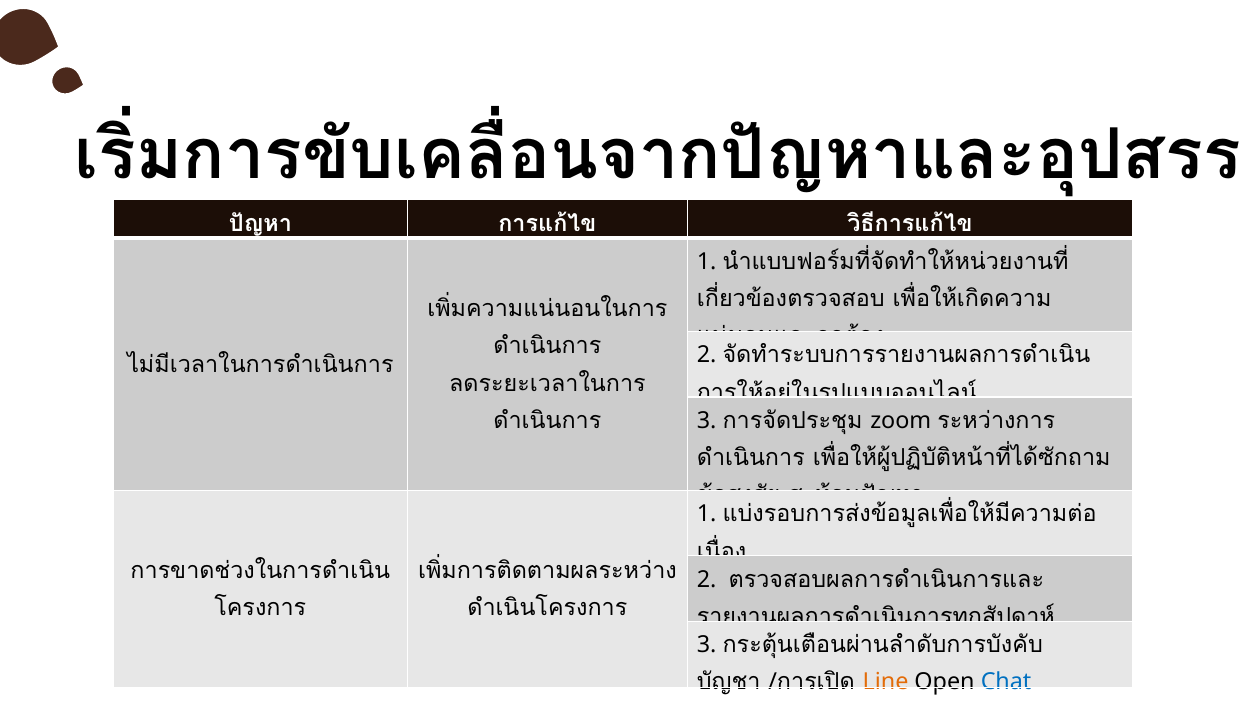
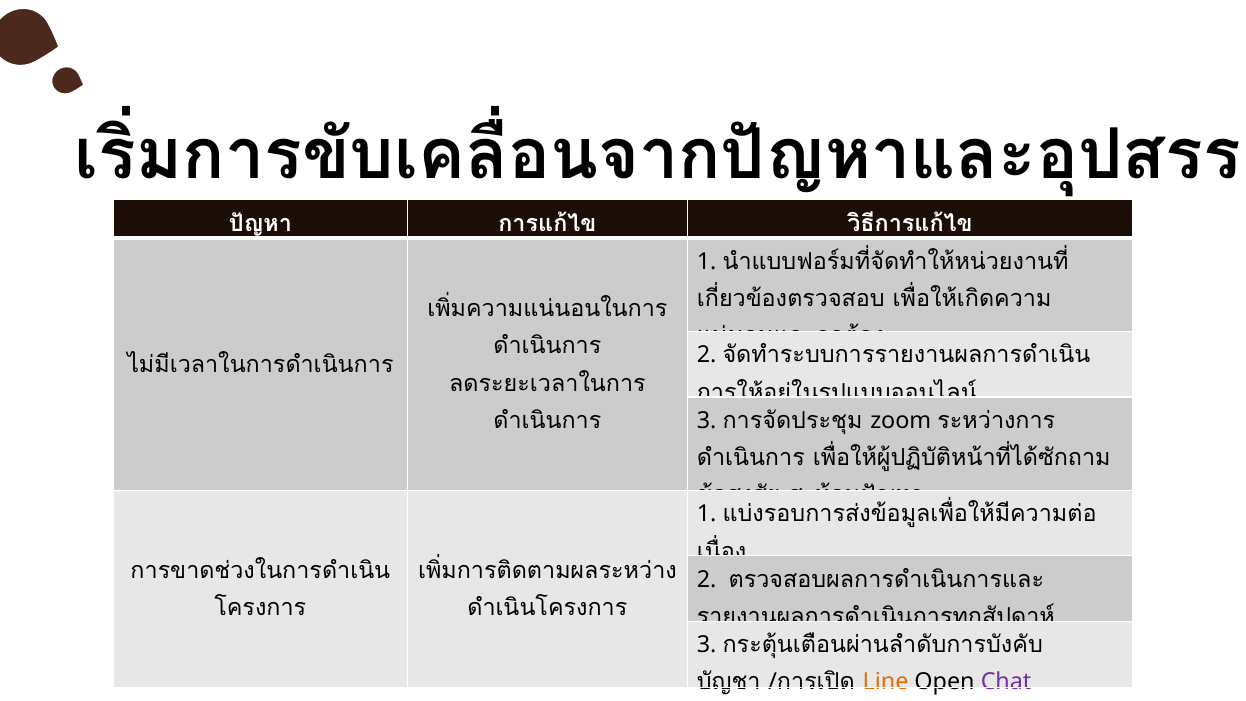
Chat colour: blue -> purple (1006, 682)
